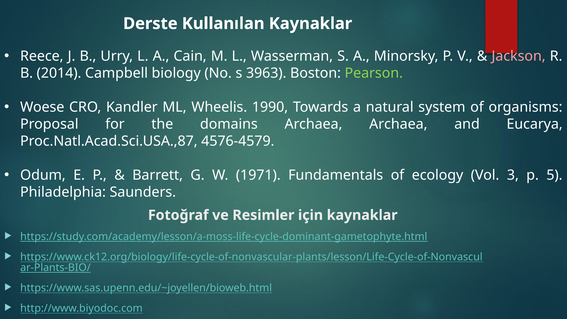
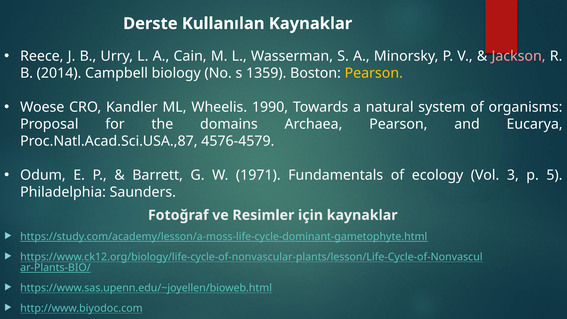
3963: 3963 -> 1359 (266, 73)
Pearson colour: light green -> yellow (374, 73)
Archaea Archaea: Archaea -> Pearson (398, 124)
